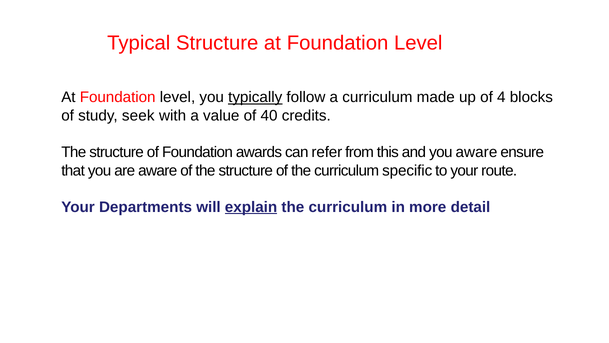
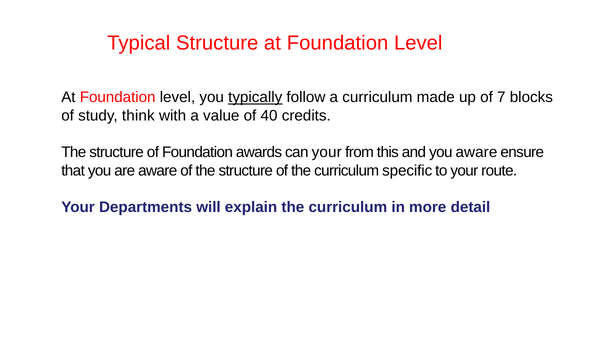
4: 4 -> 7 (501, 97)
seek: seek -> think (138, 116)
can refer: refer -> your (327, 152)
explain underline: present -> none (251, 207)
